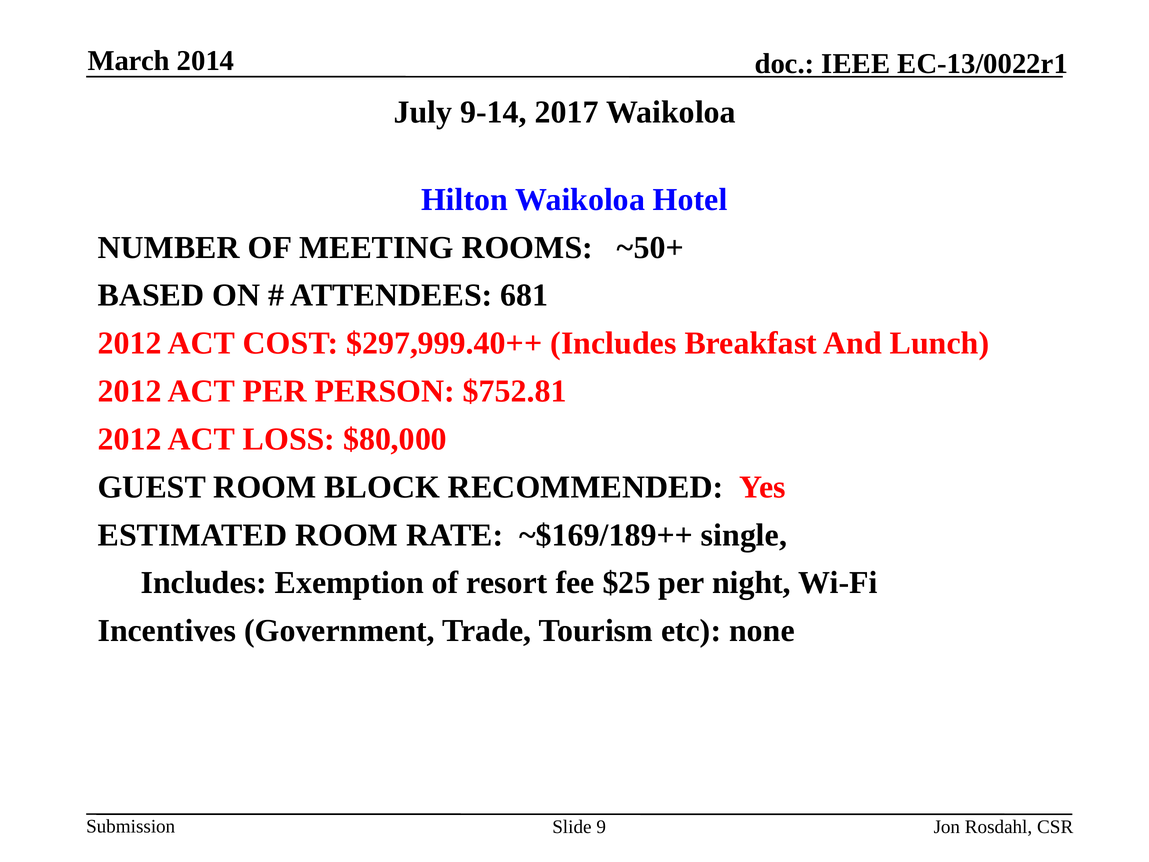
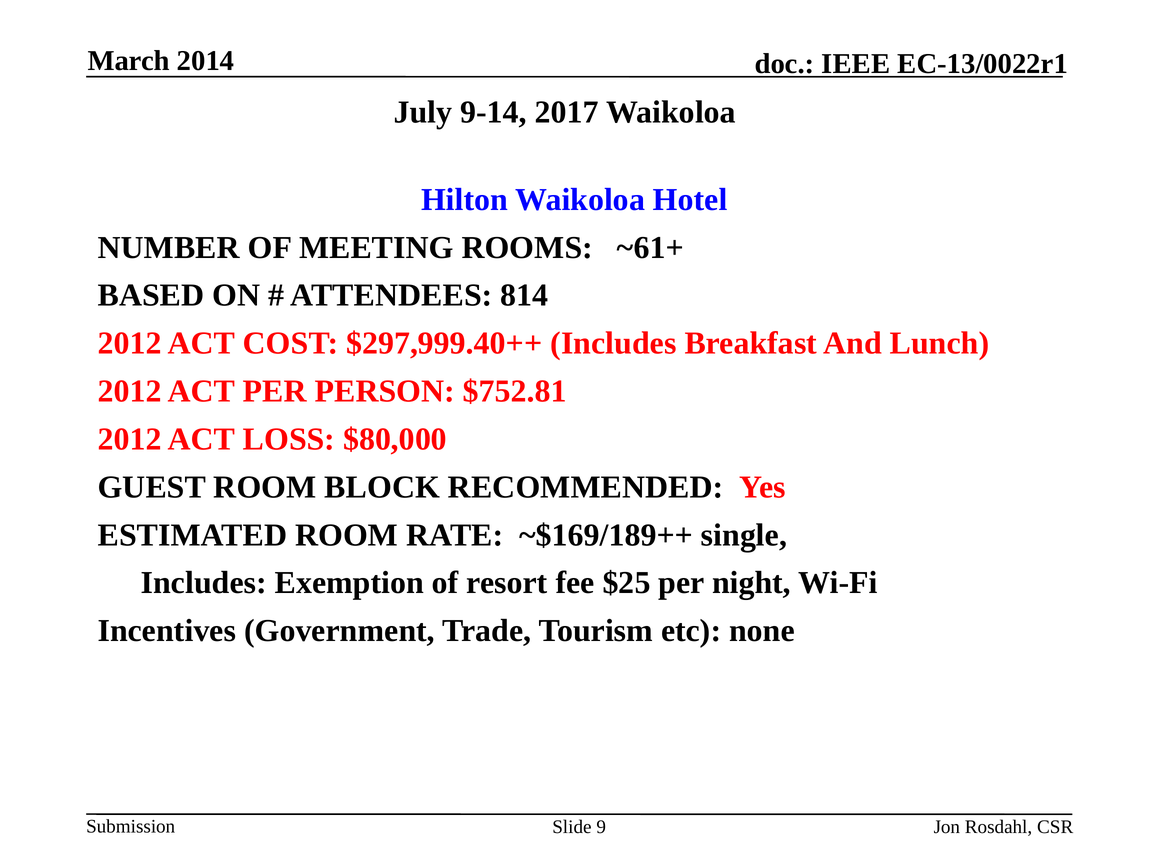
~50+: ~50+ -> ~61+ (650, 247)
681: 681 -> 814 (524, 295)
